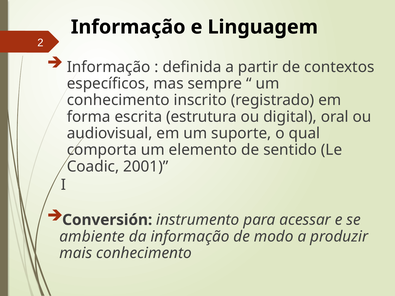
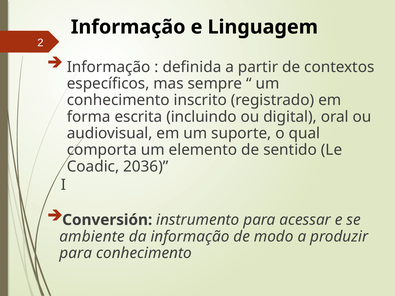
estrutura: estrutura -> incluindo (201, 117)
2001: 2001 -> 2036 (146, 167)
mais: mais -> para (76, 253)
